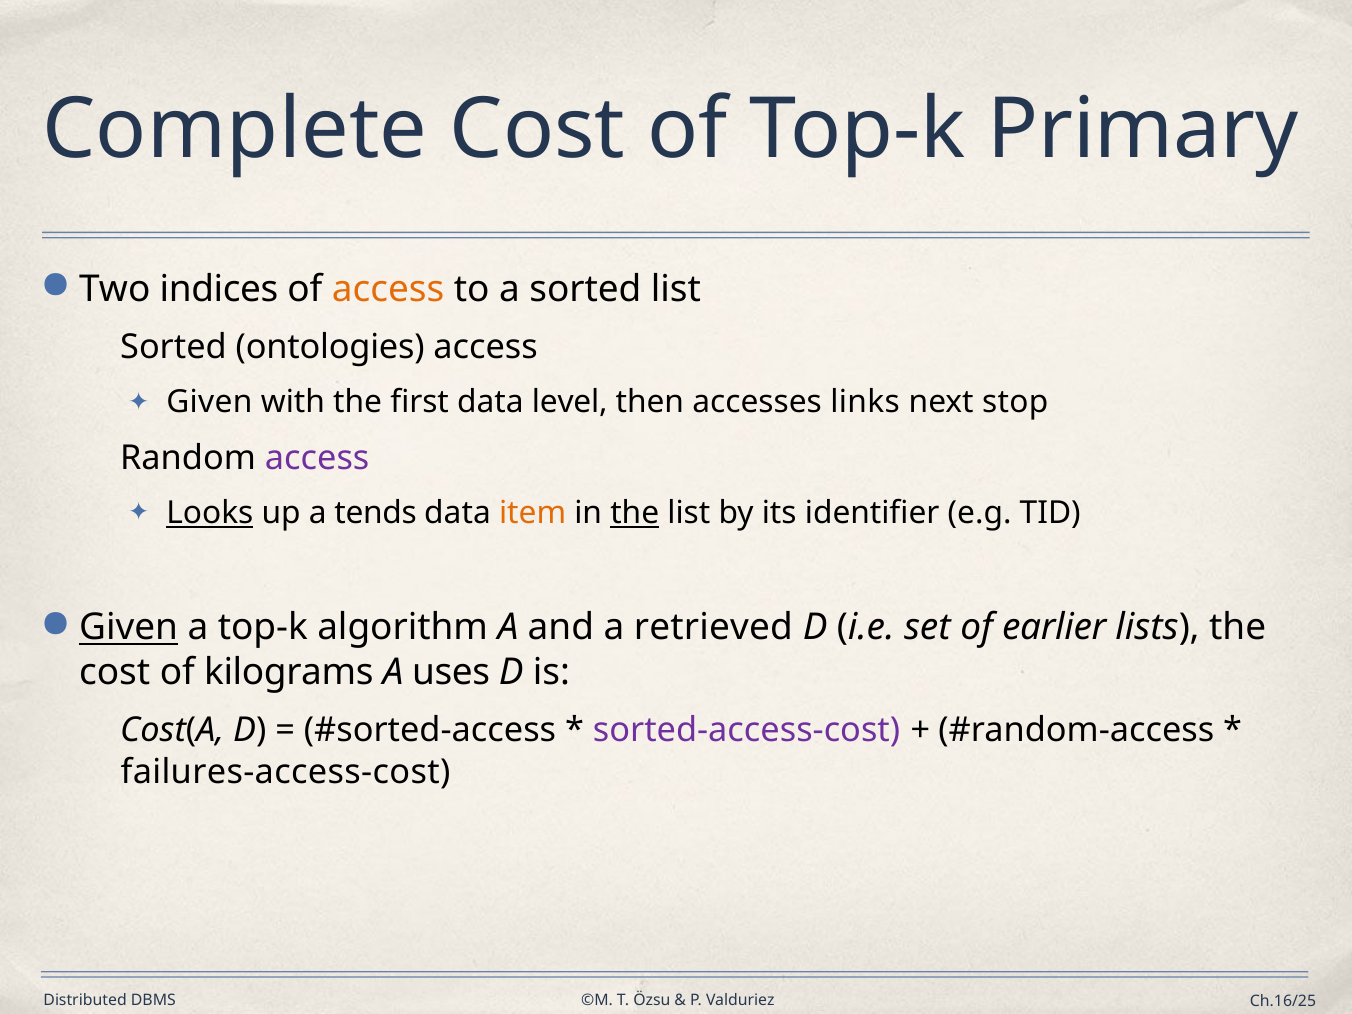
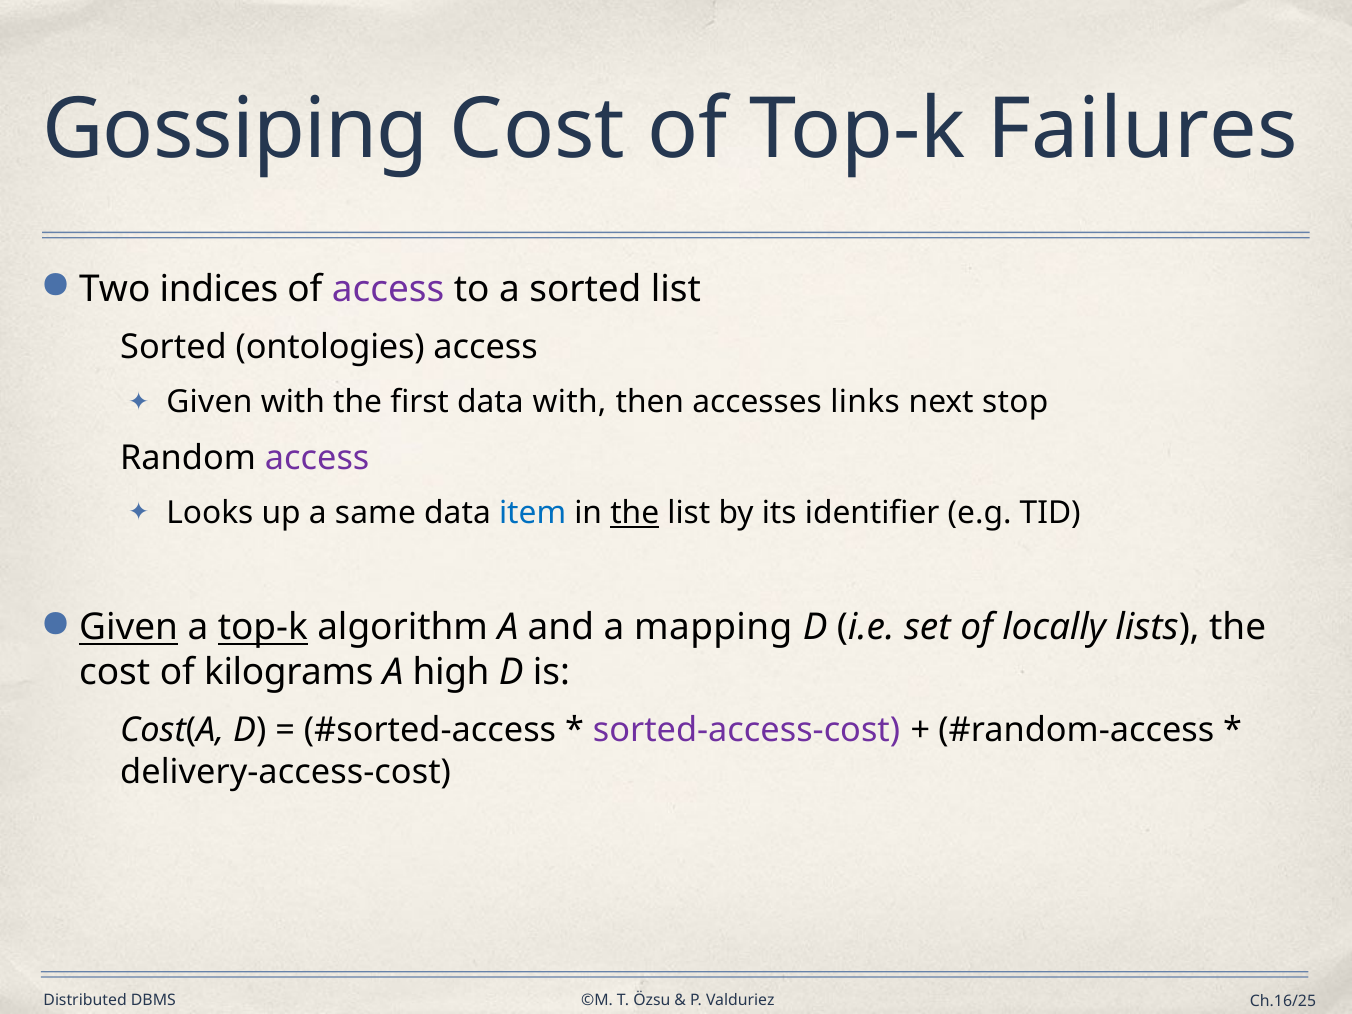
Complete: Complete -> Gossiping (236, 130)
Primary: Primary -> Failures (1143, 130)
access colour: orange -> purple (388, 289)
data level: level -> with (570, 403)
Looks underline: present -> none (210, 513)
tends: tends -> same (375, 513)
item colour: orange -> blue (533, 513)
top-k underline: none -> present (263, 628)
retrieved: retrieved -> mapping (713, 628)
earlier: earlier -> locally (1054, 628)
uses: uses -> high (451, 672)
failures-access-cost: failures-access-cost -> delivery-access-cost (286, 772)
